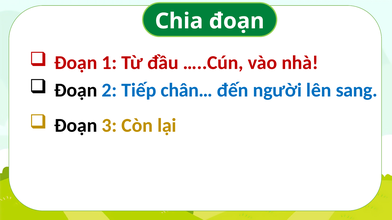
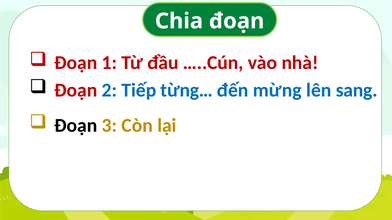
Đoạn colour: black -> red (76, 90)
chân…: chân… -> từng… (187, 90)
người: người -> mừng (277, 90)
